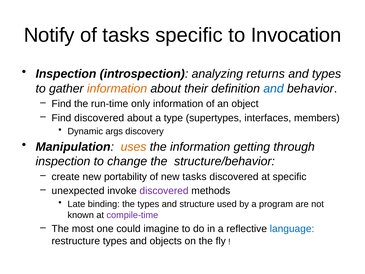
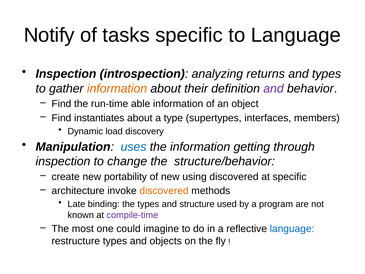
to Invocation: Invocation -> Language (296, 35)
and colour: blue -> purple (274, 88)
only: only -> able (141, 104)
Find discovered: discovered -> instantiates (99, 118)
args: args -> load (114, 131)
uses colour: orange -> blue (134, 147)
new tasks: tasks -> using (195, 177)
unexpected: unexpected -> architecture (78, 191)
discovered colour: purple -> orange (164, 191)
